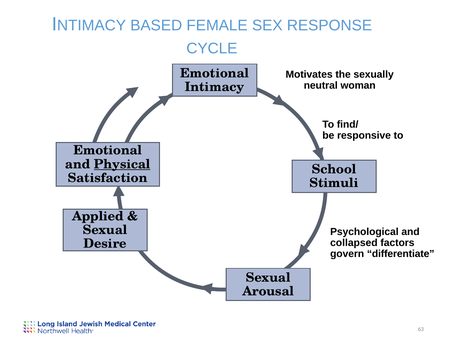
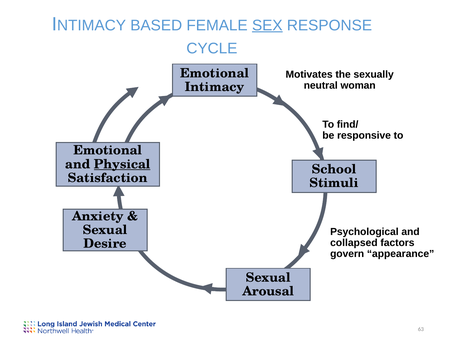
SEX underline: none -> present (267, 25)
Applied: Applied -> Anxiety (98, 216)
differentiate: differentiate -> appearance (401, 254)
